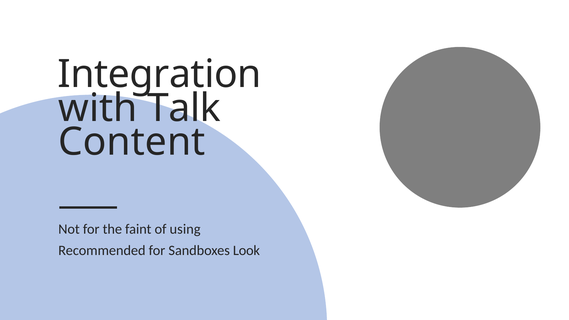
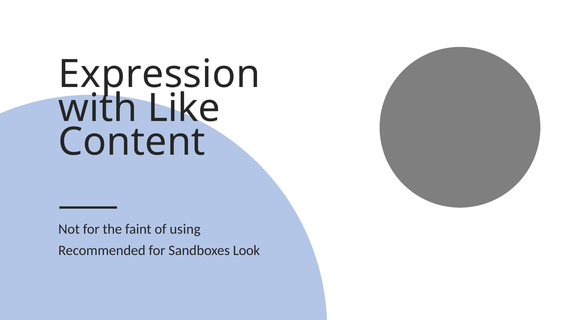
Integration: Integration -> Expression (159, 74)
Talk: Talk -> Like (184, 108)
